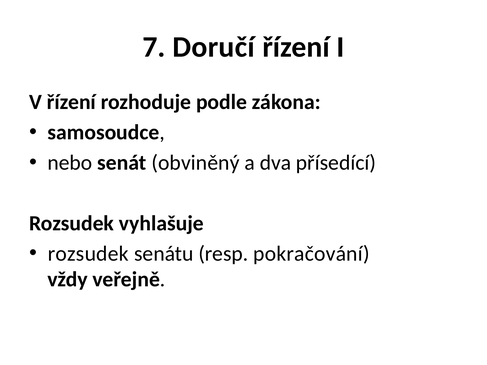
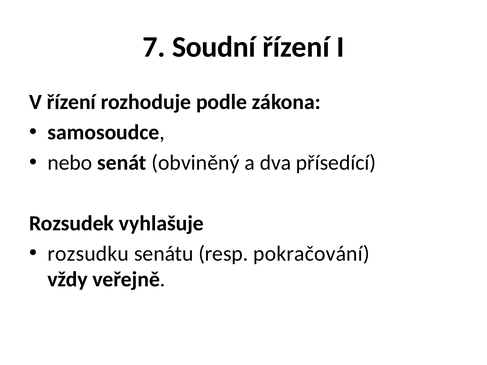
Doručí: Doručí -> Soudní (214, 47)
rozsudek: rozsudek -> rozsudku (88, 254)
